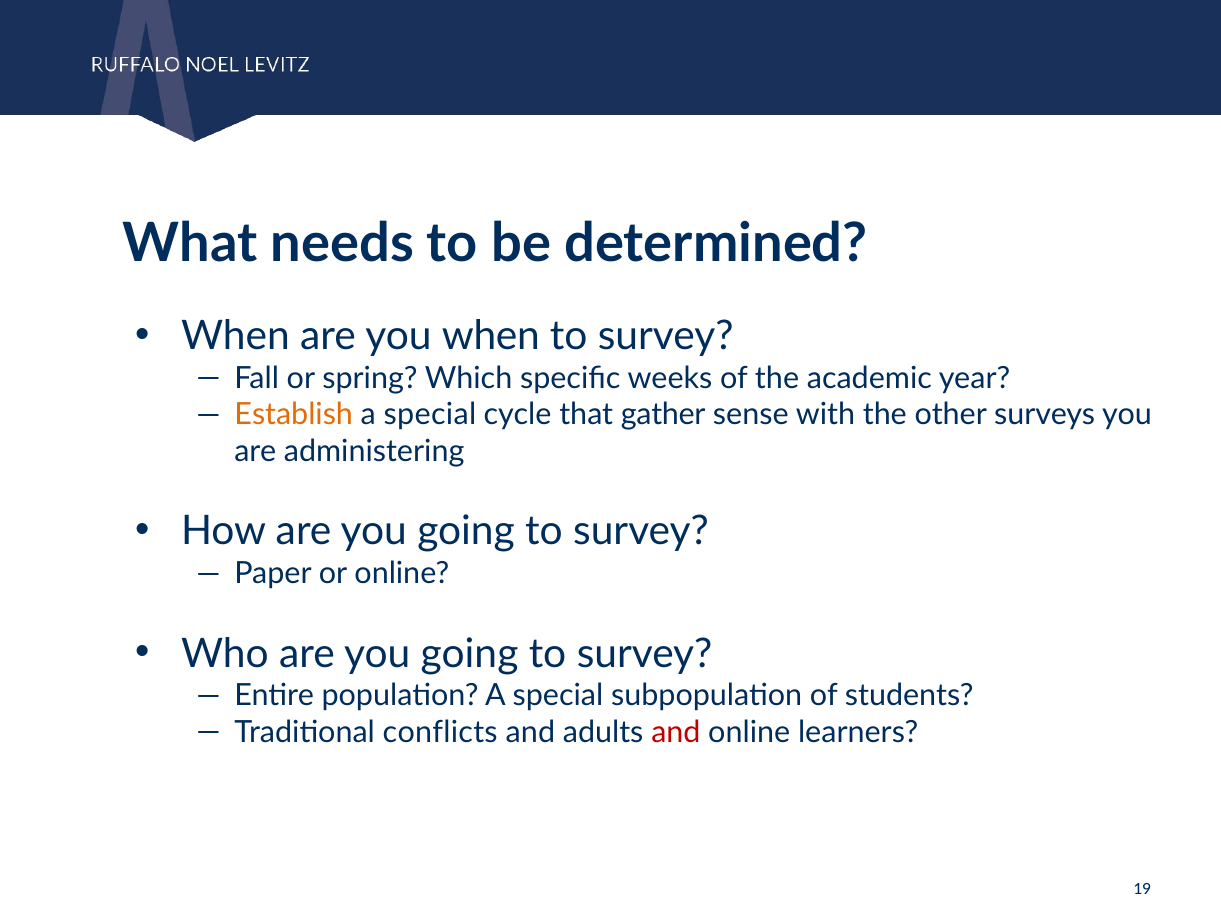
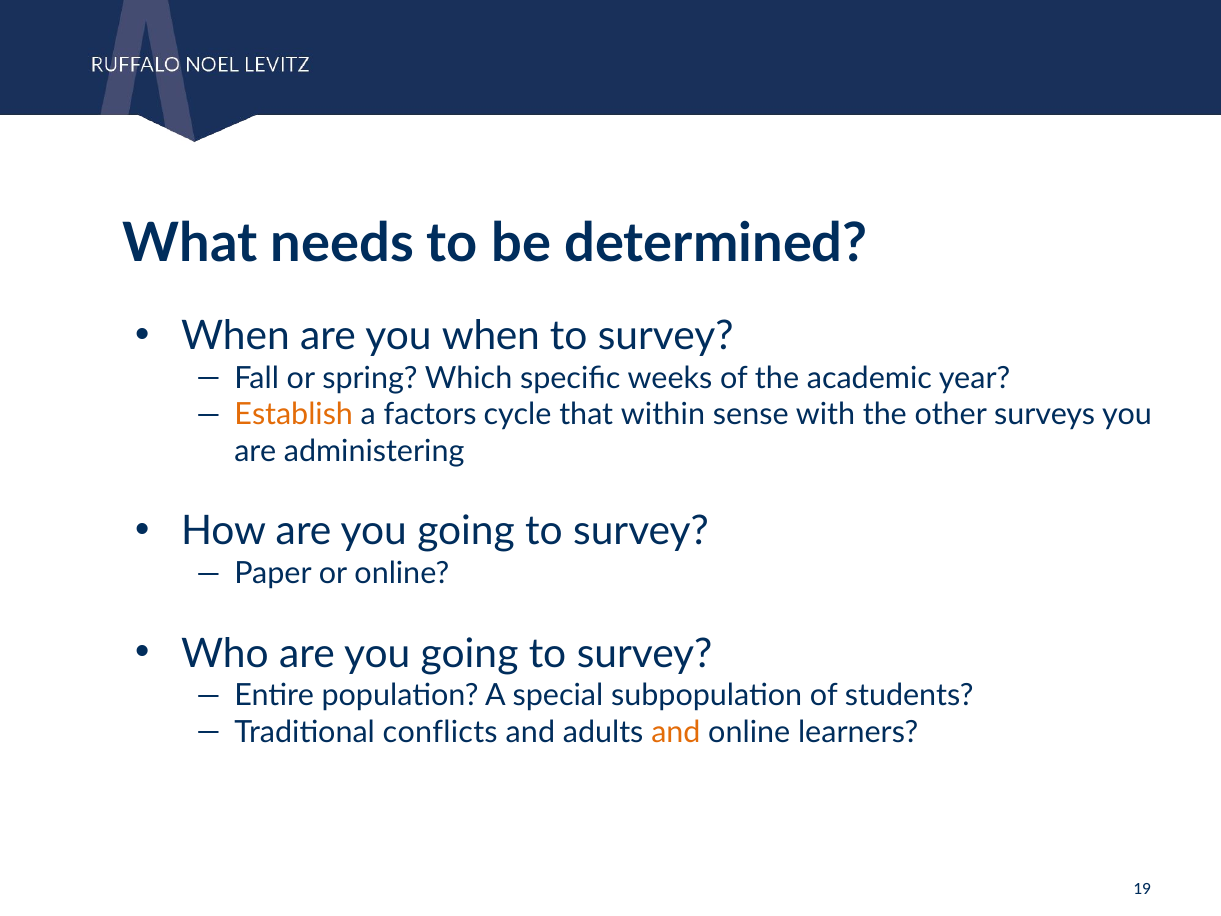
special: special -> factors (430, 415)
gather: gather -> within (663, 415)
and colour: red -> orange (676, 732)
